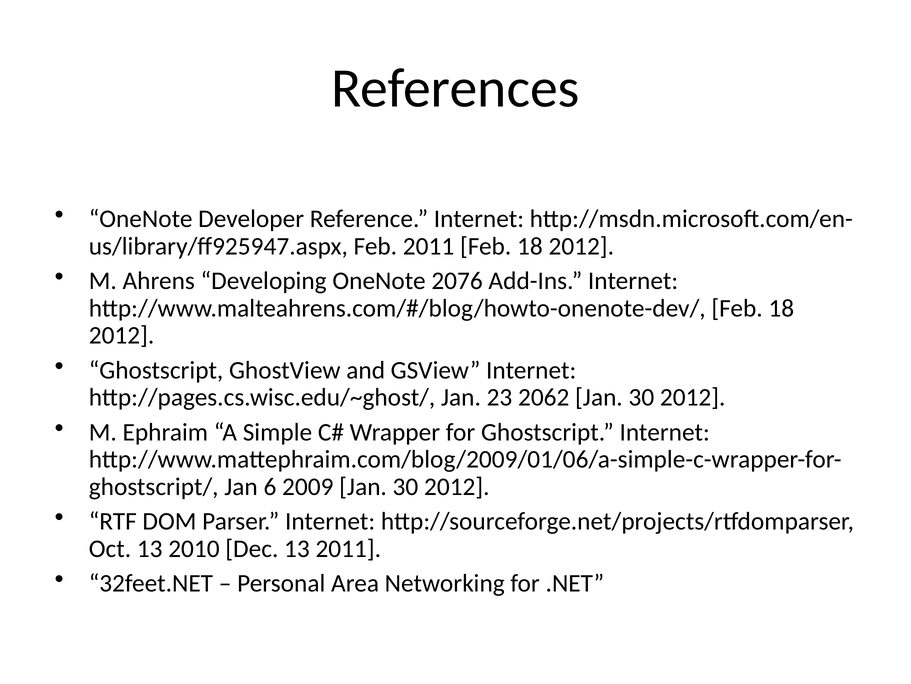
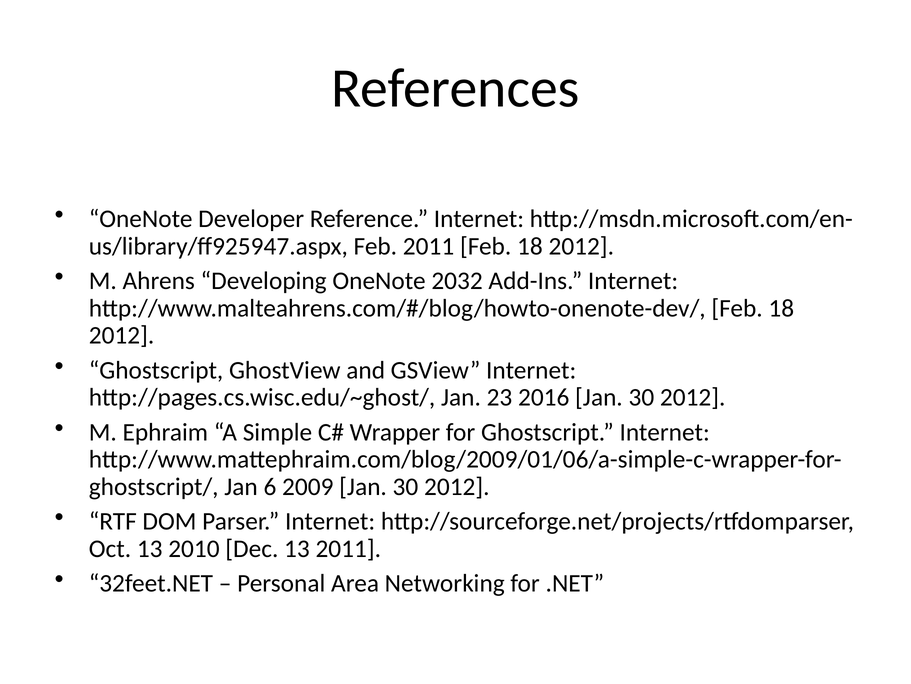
2076: 2076 -> 2032 (457, 281)
2062: 2062 -> 2016 (544, 397)
